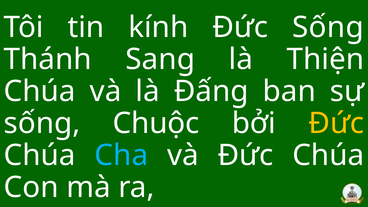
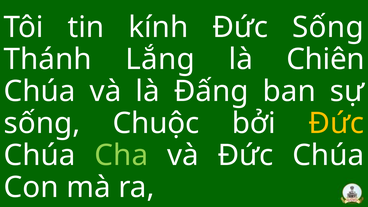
Sang: Sang -> Lắng (160, 59)
Thiện: Thiện -> Chiên (326, 59)
Cha colour: light blue -> light green (121, 155)
